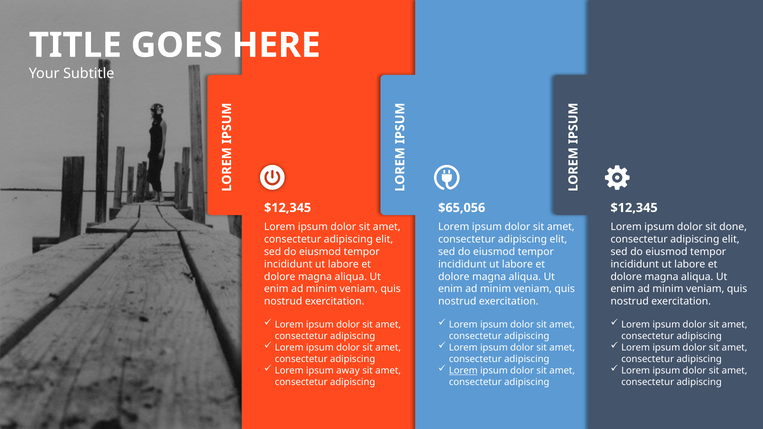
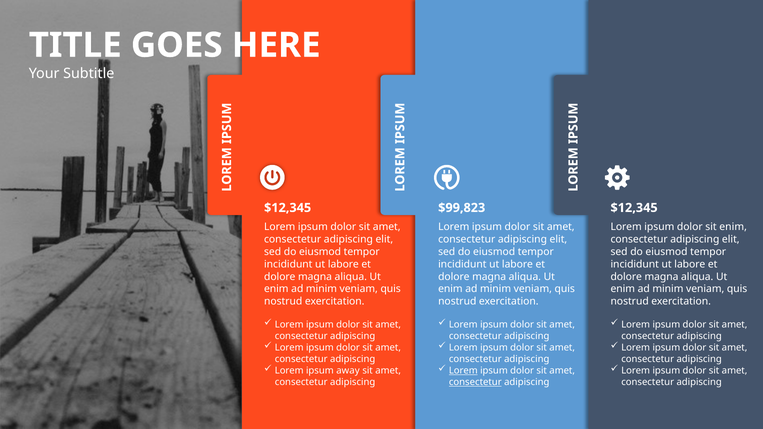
$65,056: $65,056 -> $99,823 (462, 208)
sit done: done -> enim (733, 227)
consectetur underline: none -> present (475, 382)
